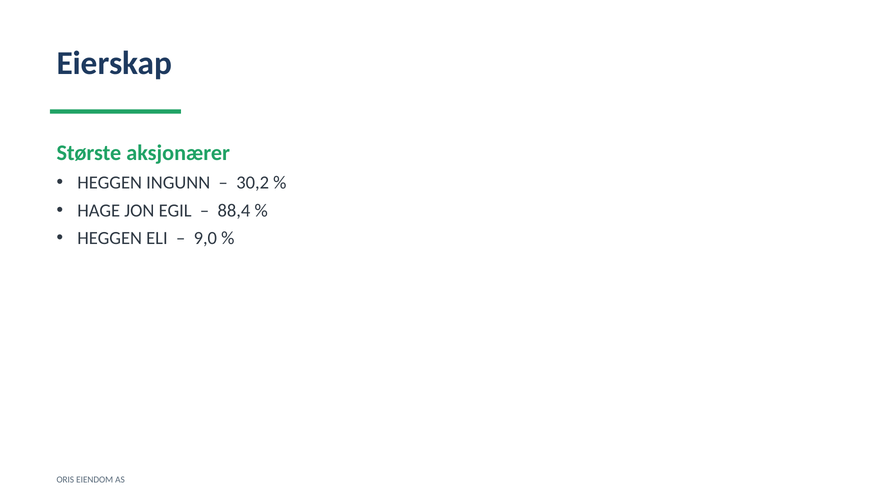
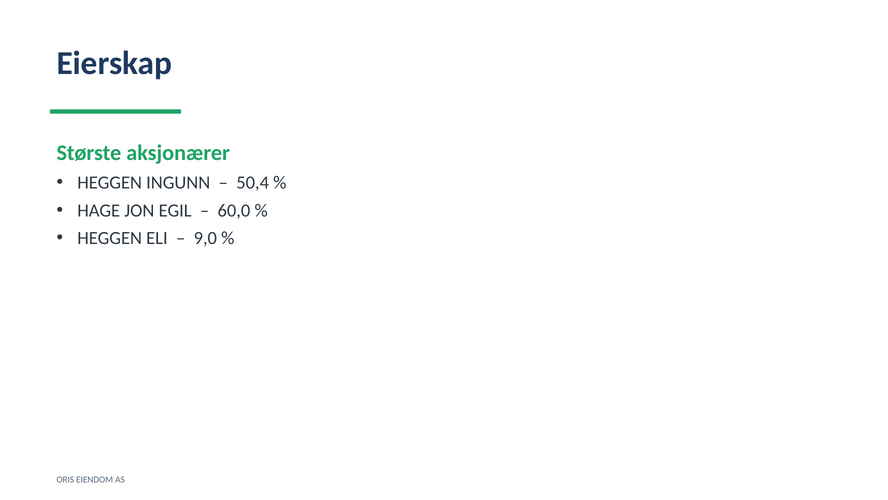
30,2: 30,2 -> 50,4 (253, 183)
88,4: 88,4 -> 60,0 (234, 210)
